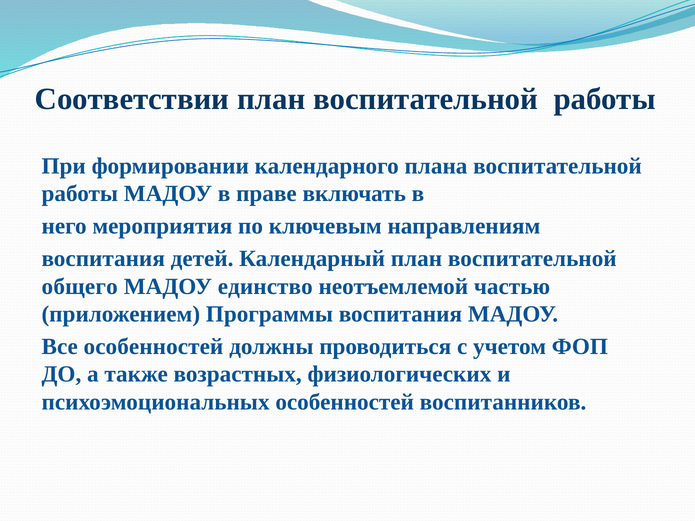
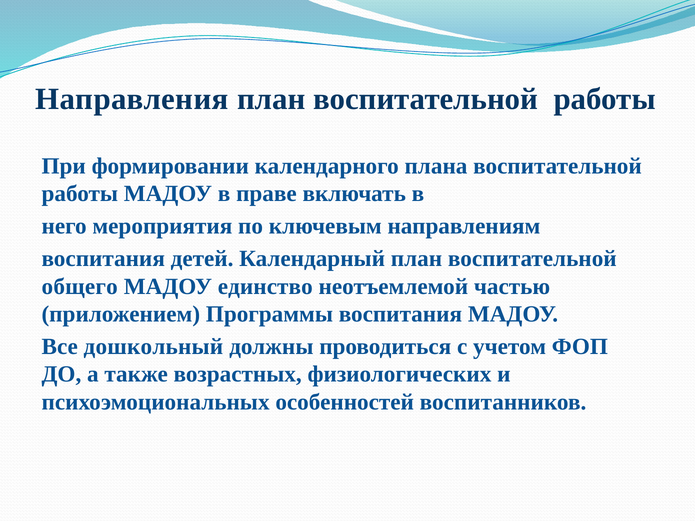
Соответствии: Соответствии -> Направления (132, 99)
Все особенностей: особенностей -> дошкольный (153, 347)
